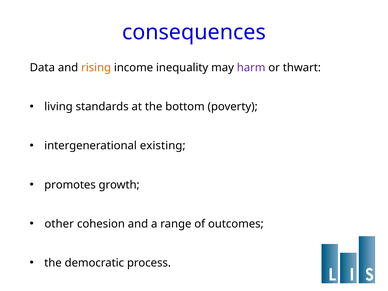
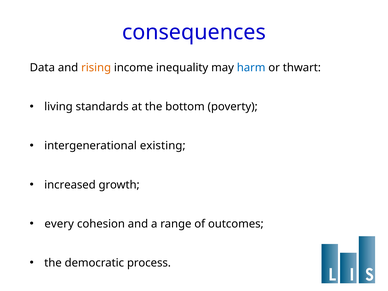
harm colour: purple -> blue (251, 68)
promotes: promotes -> increased (70, 185)
other: other -> every (59, 224)
